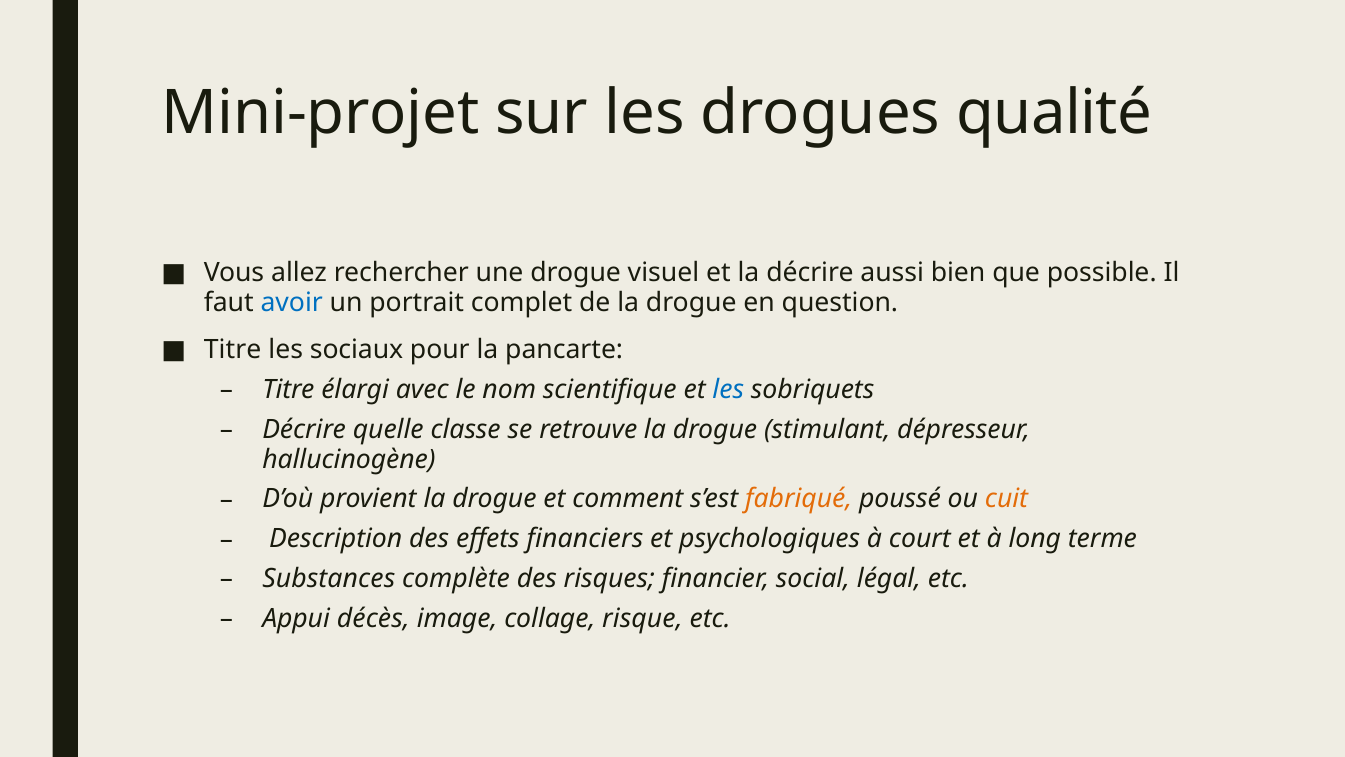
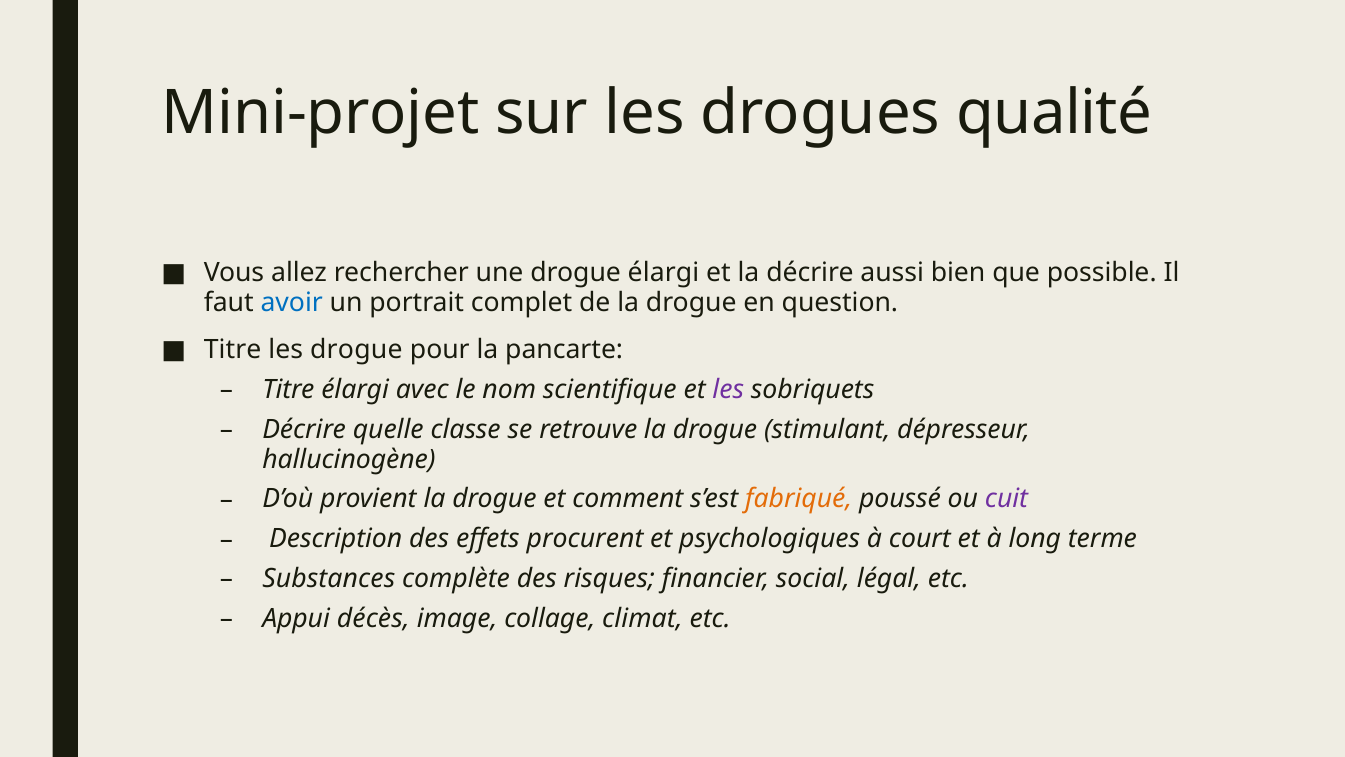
drogue visuel: visuel -> élargi (663, 272)
les sociaux: sociaux -> drogue (356, 349)
les colour: blue -> purple (728, 389)
cuit colour: orange -> purple (1007, 499)
financiers: financiers -> procurent (585, 539)
risque: risque -> climat (642, 618)
